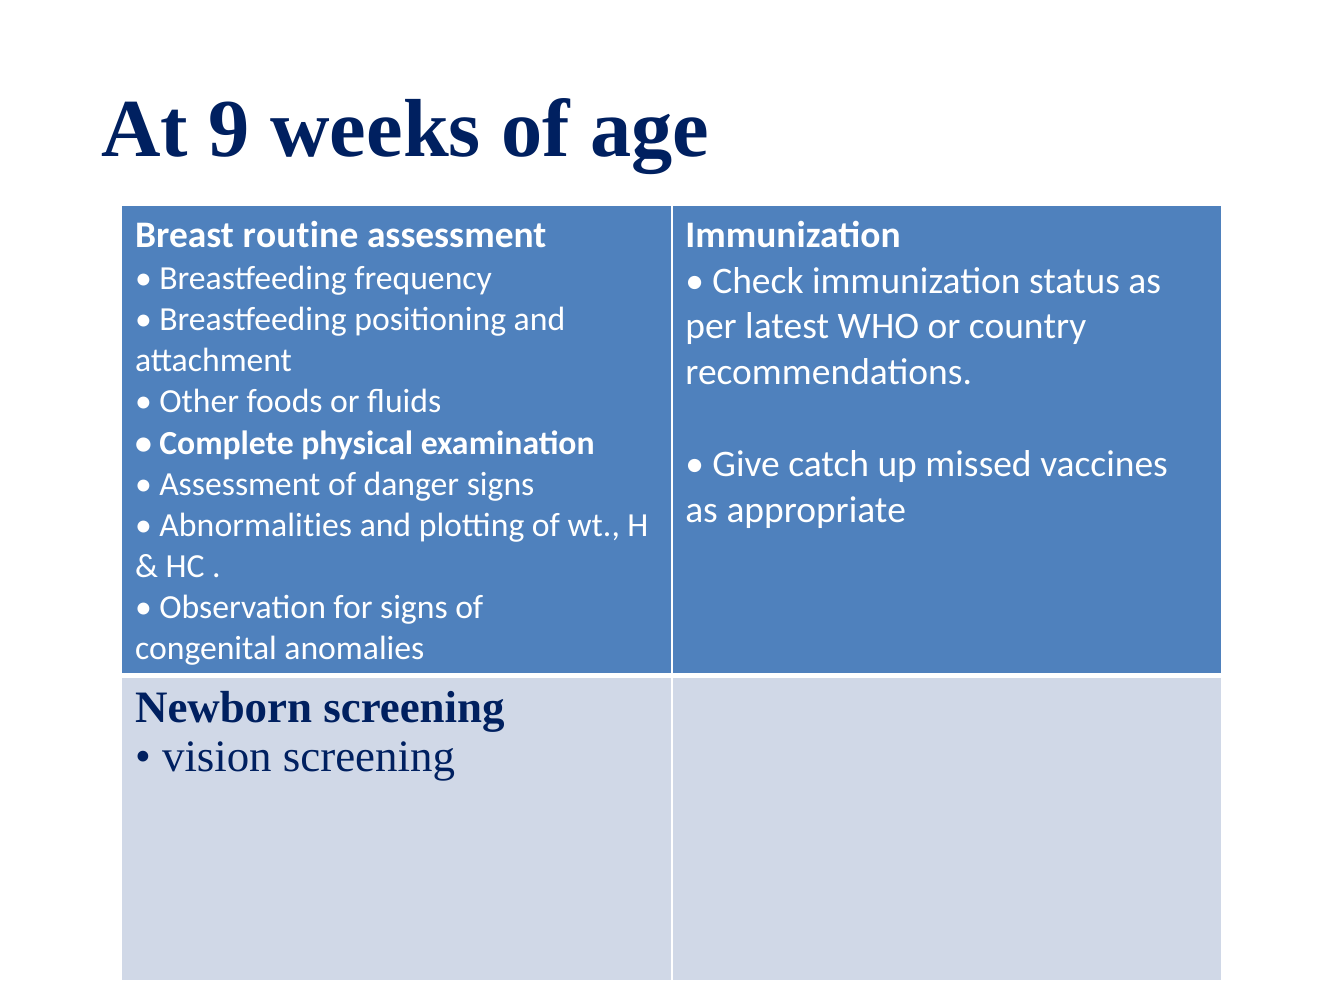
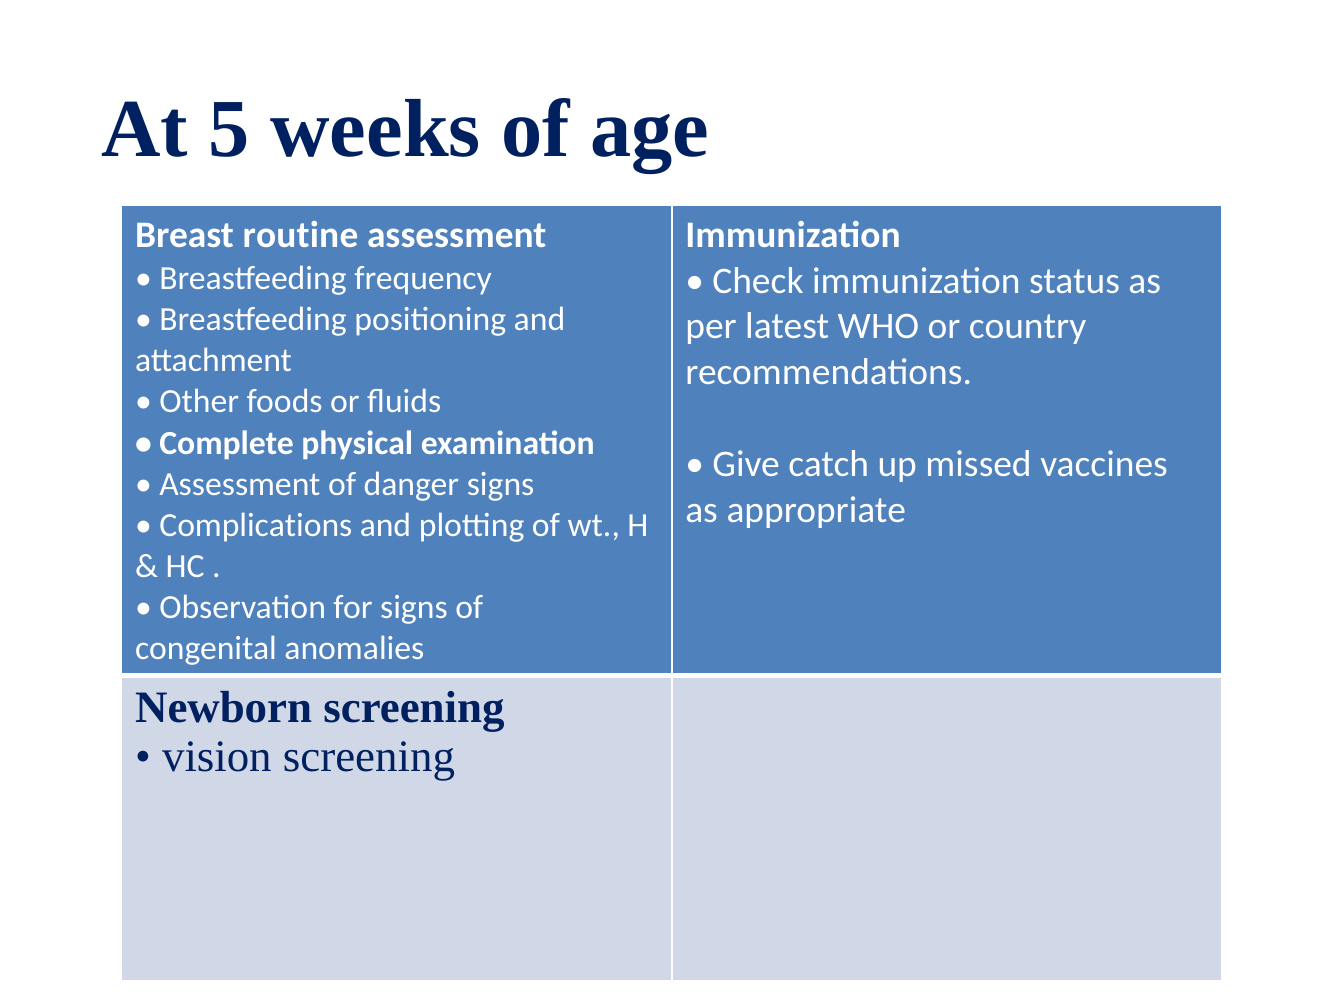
9: 9 -> 5 (229, 129)
Abnormalities: Abnormalities -> Complications (256, 525)
